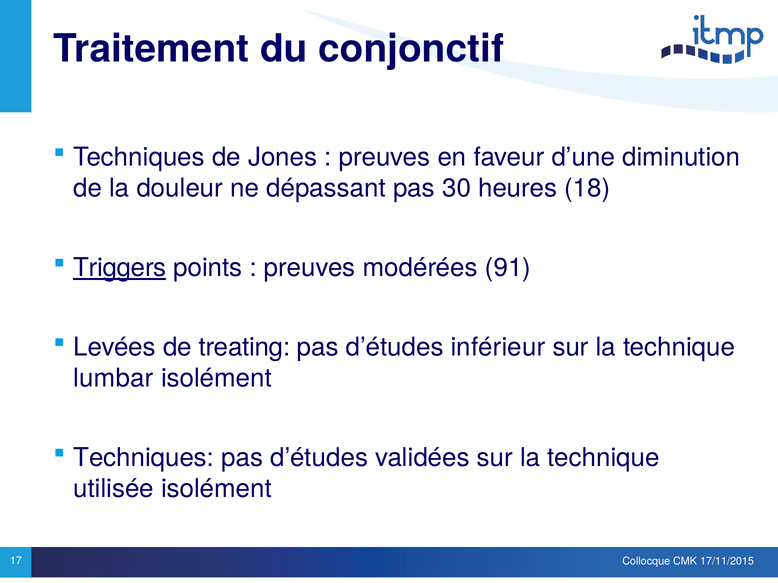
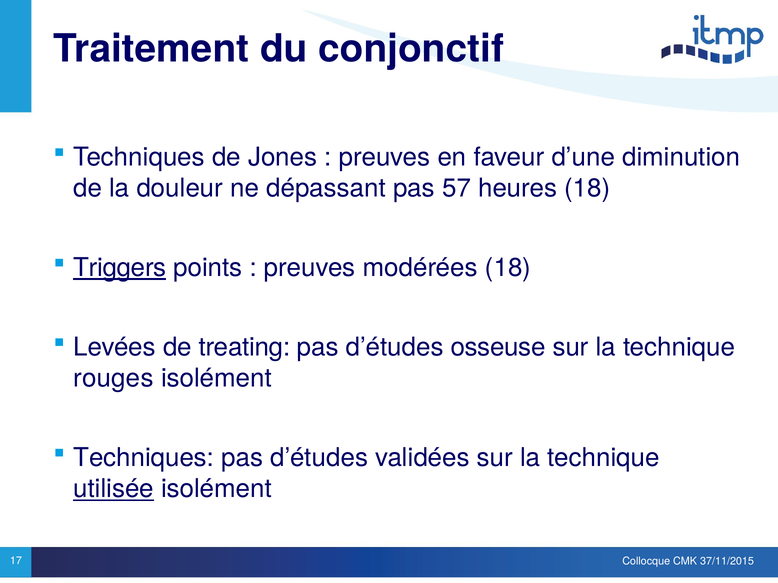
30: 30 -> 57 (457, 189)
modérées 91: 91 -> 18 (508, 268)
inférieur: inférieur -> osseuse (498, 348)
lumbar: lumbar -> rouges (113, 379)
utilisée underline: none -> present (114, 489)
17/11/2015: 17/11/2015 -> 37/11/2015 (727, 562)
